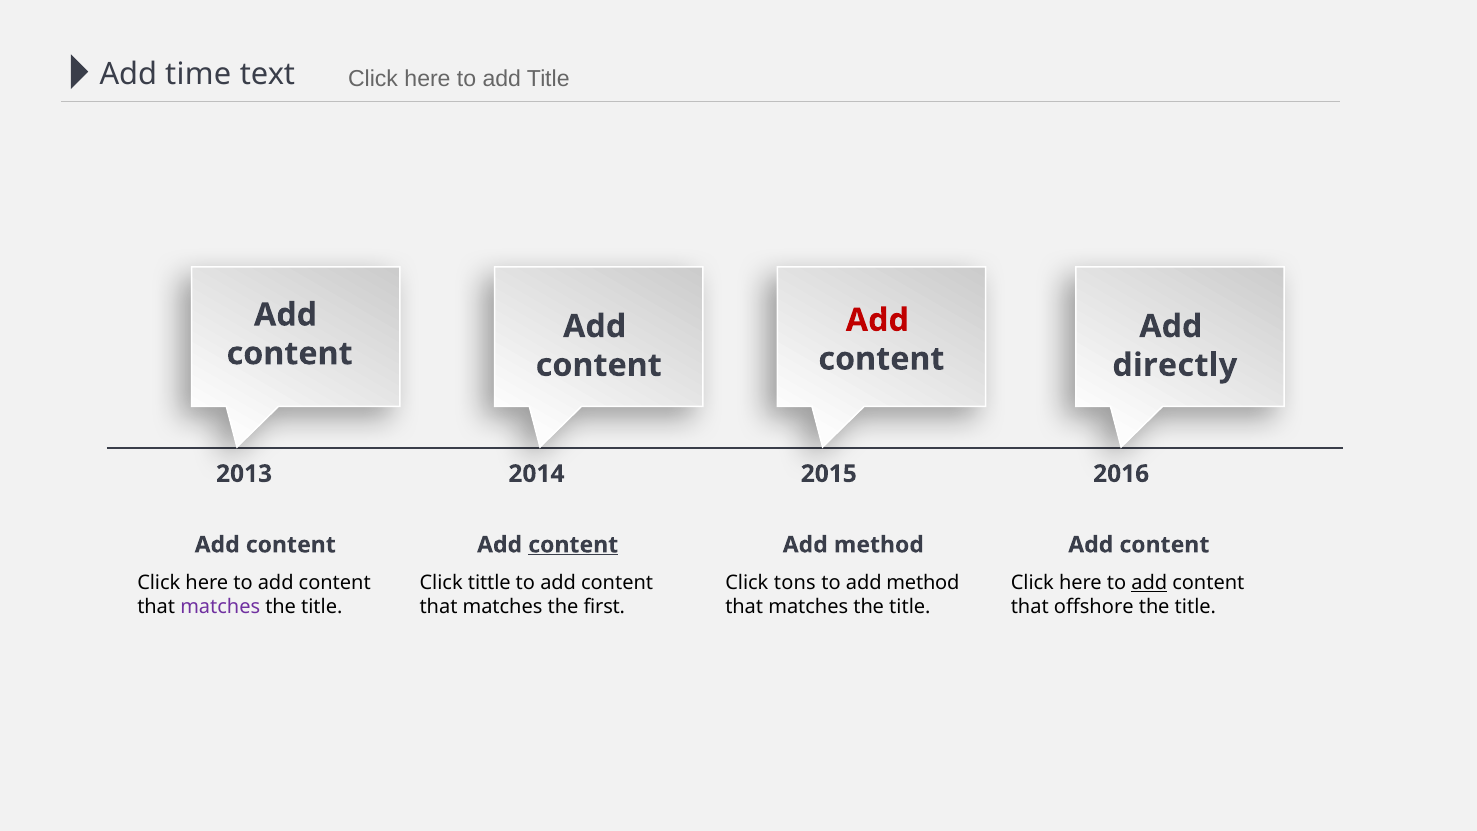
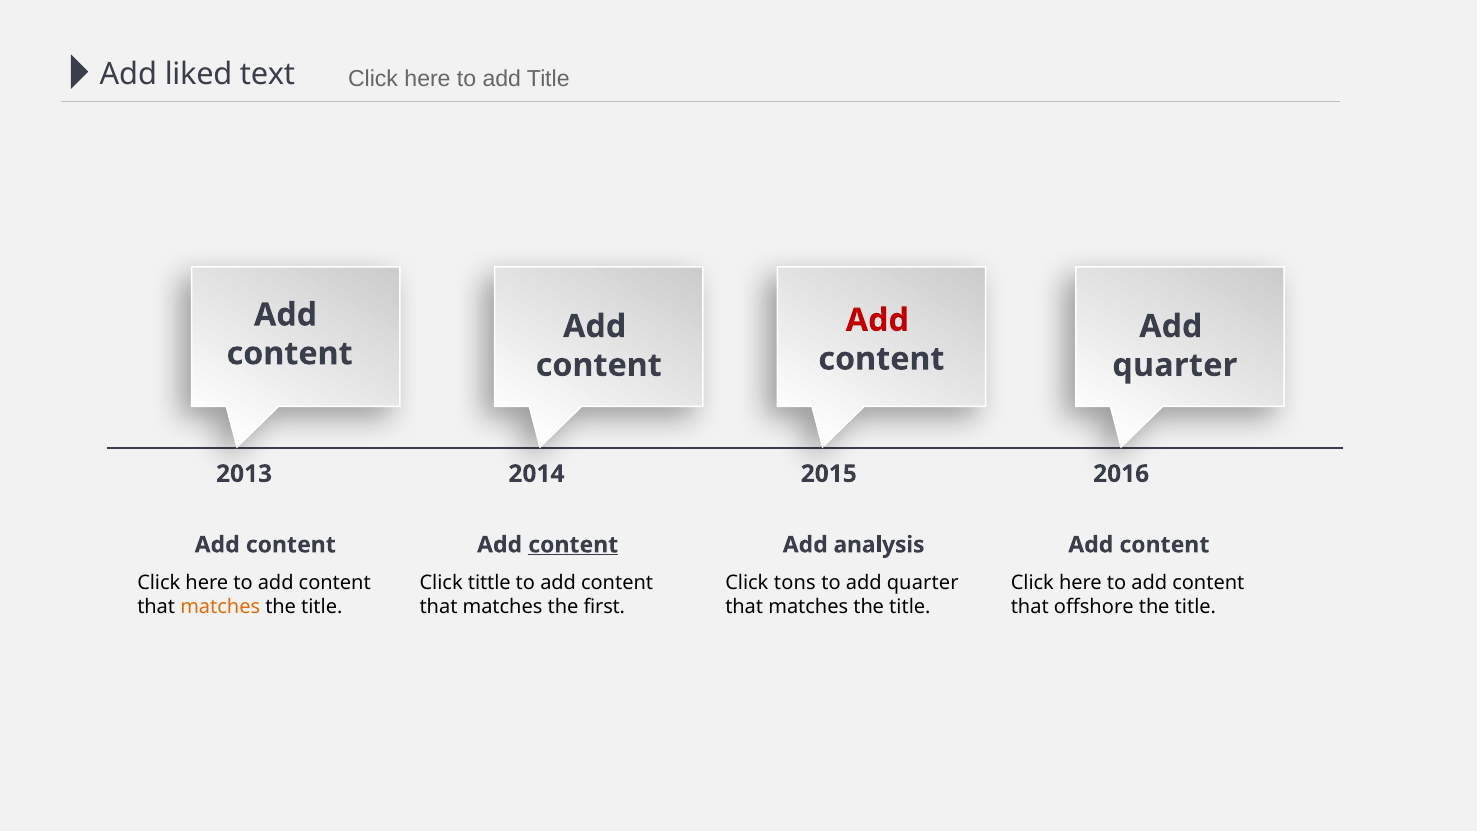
time: time -> liked (199, 74)
directly: directly -> quarter (1175, 365)
method: method -> analysis (879, 545)
to add method: method -> quarter (923, 583)
add underline: present -> none (1149, 583)
matches colour: purple -> orange (220, 607)
